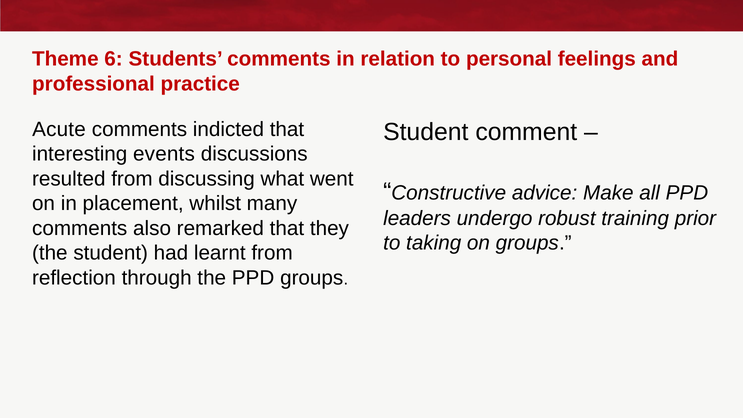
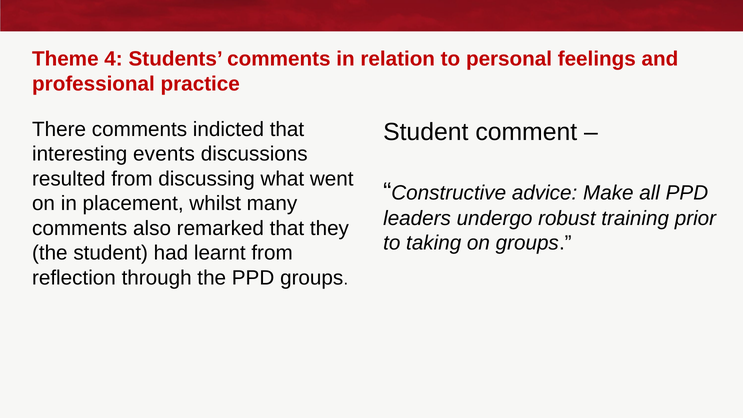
6: 6 -> 4 (114, 59)
Acute: Acute -> There (59, 129)
